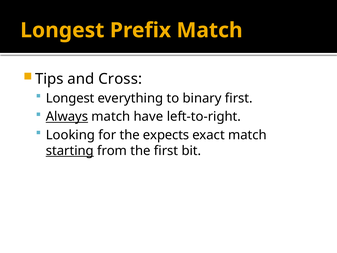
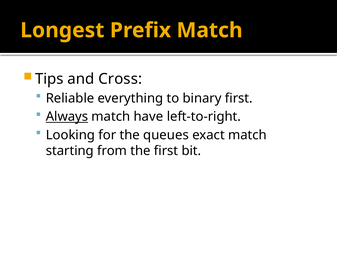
Longest: Longest -> Reliable (70, 98)
expects: expects -> queues (166, 135)
starting underline: present -> none (70, 151)
